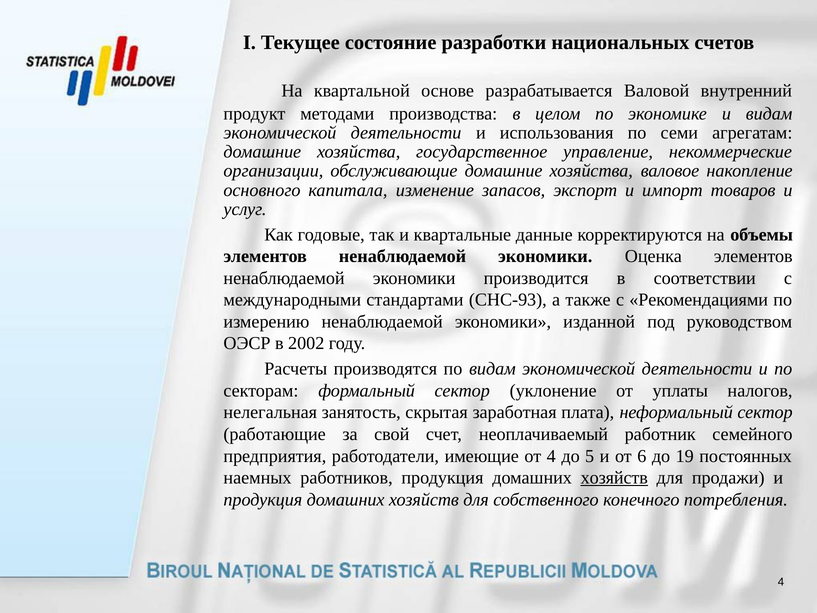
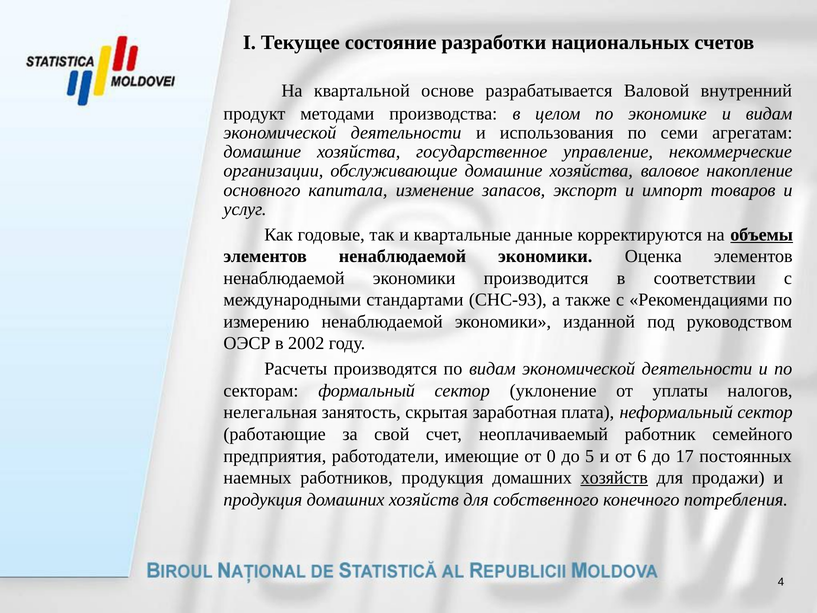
объемы underline: none -> present (762, 234)
от 4: 4 -> 0 (551, 456)
19: 19 -> 17 (685, 456)
